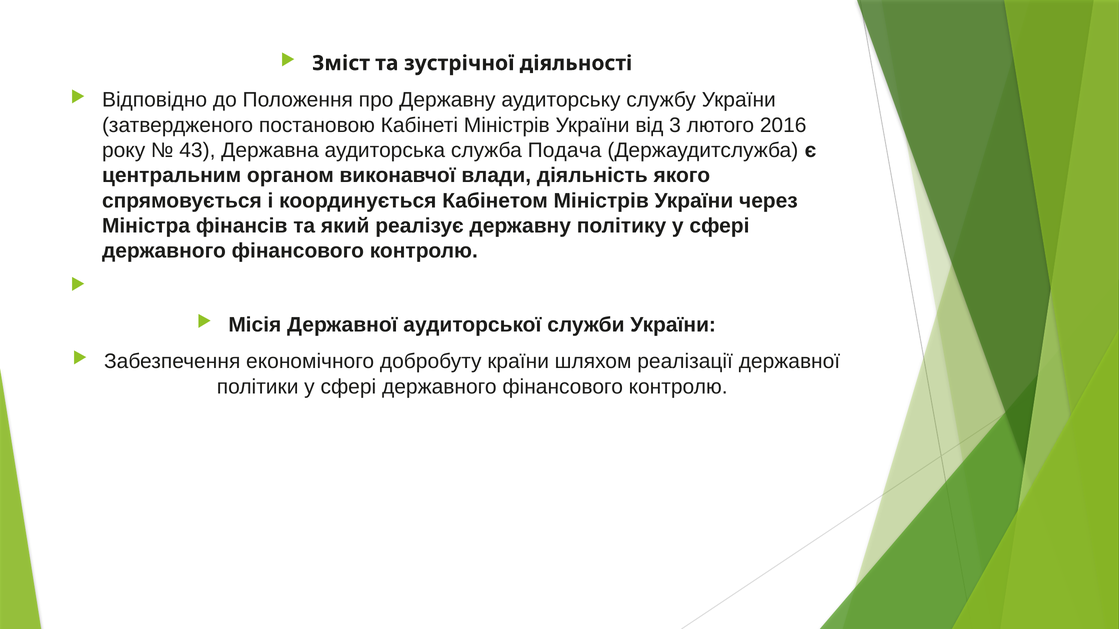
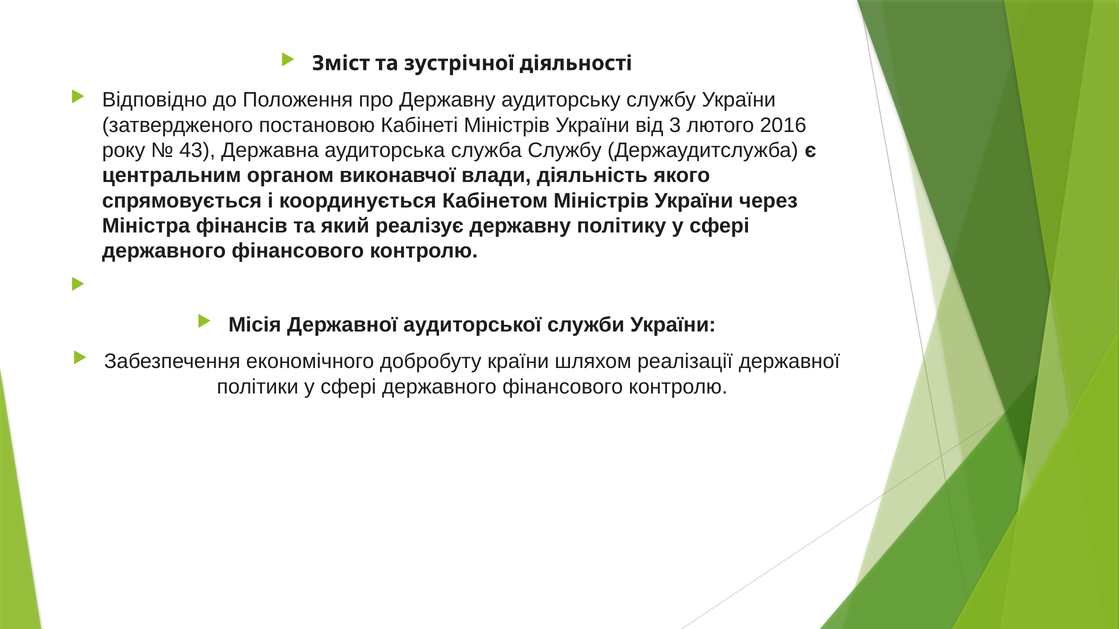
служба Подача: Подача -> Службу (565, 150)
